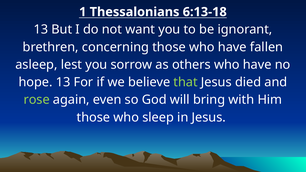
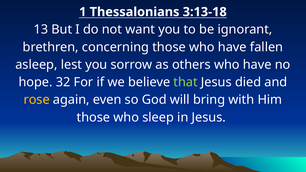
6:13-18: 6:13-18 -> 3:13-18 (205, 12)
hope 13: 13 -> 32 (63, 82)
rose colour: light green -> yellow (37, 100)
